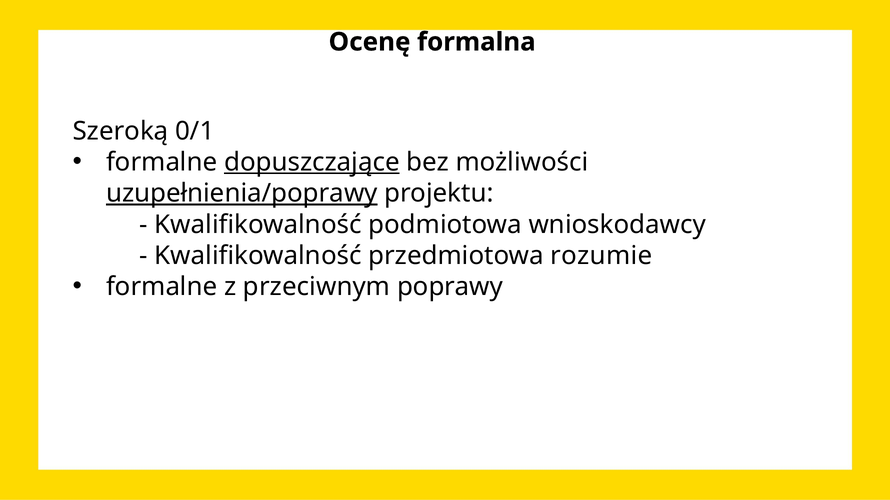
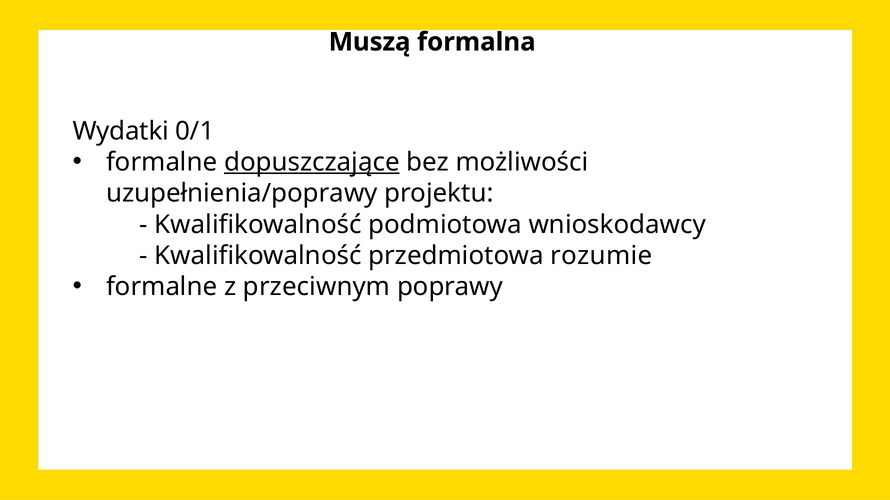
Ocenę: Ocenę -> Muszą (370, 42)
Szeroką: Szeroką -> Wydatki (121, 131)
uzupełnienia/poprawy underline: present -> none (242, 194)
